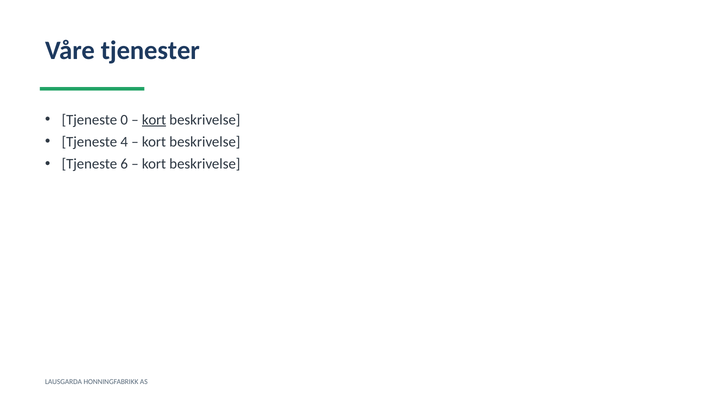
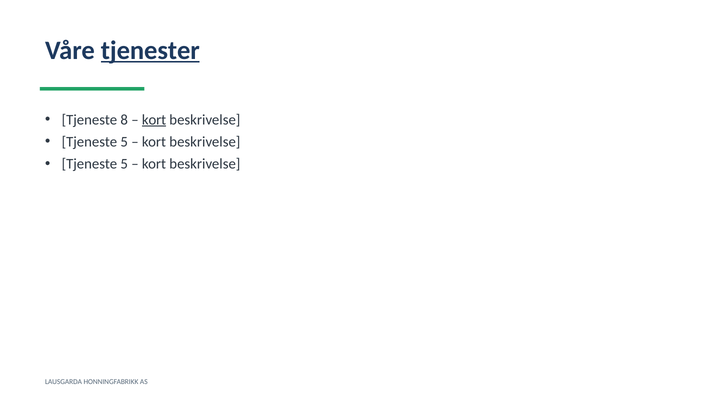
tjenester underline: none -> present (150, 51)
0: 0 -> 8 (124, 120)
4: 4 -> 5 (124, 142)
6: 6 -> 5 (124, 164)
